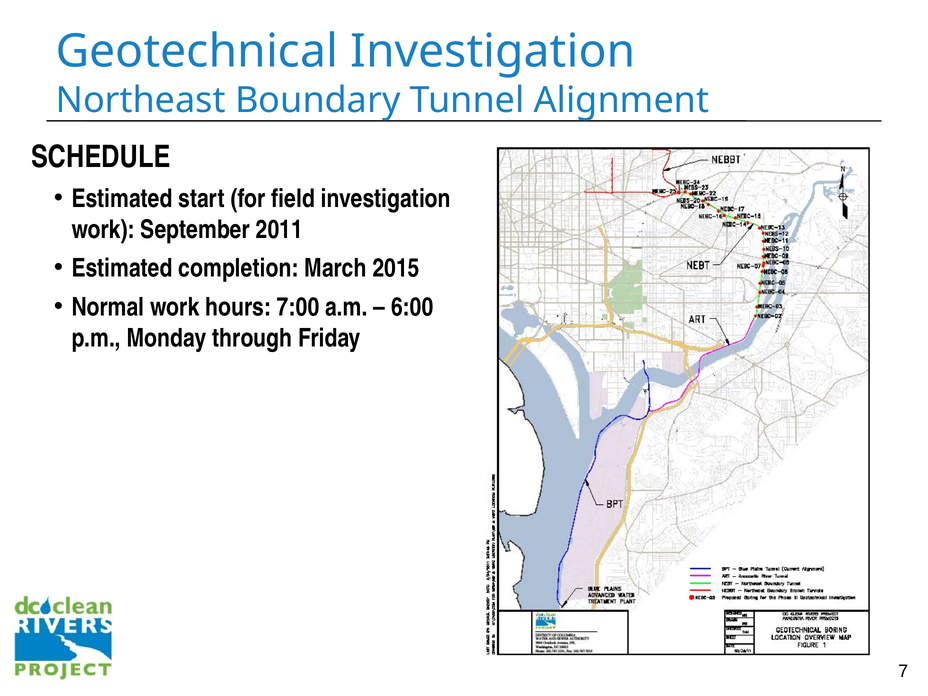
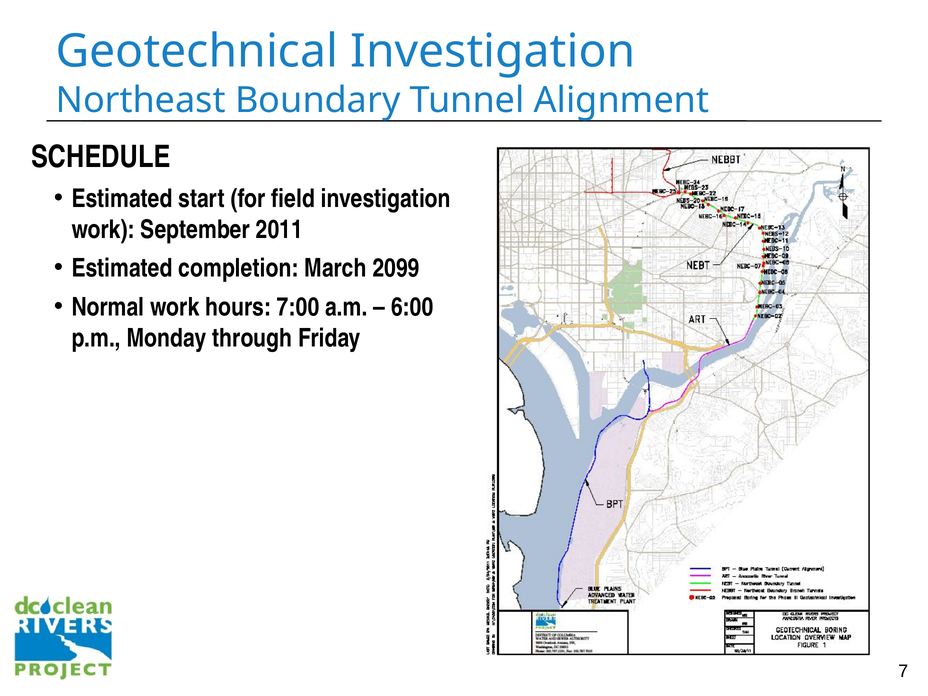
2015: 2015 -> 2099 (396, 268)
